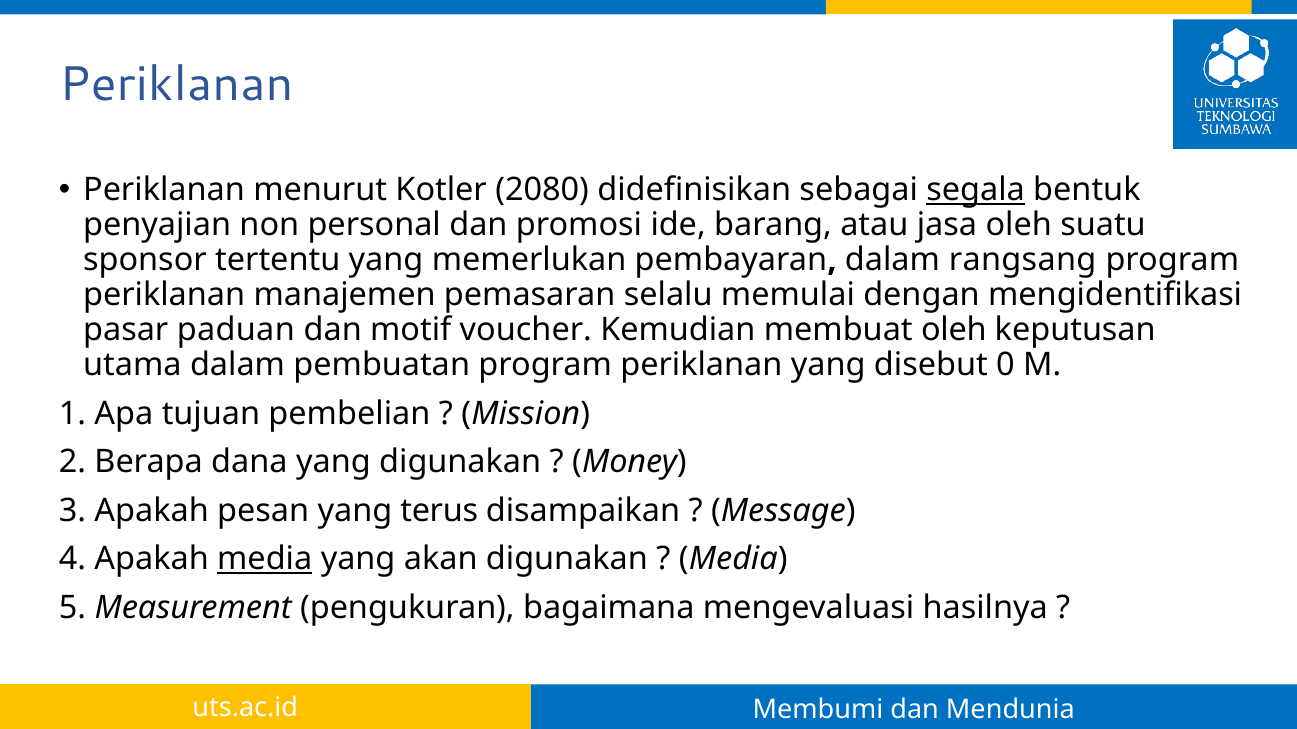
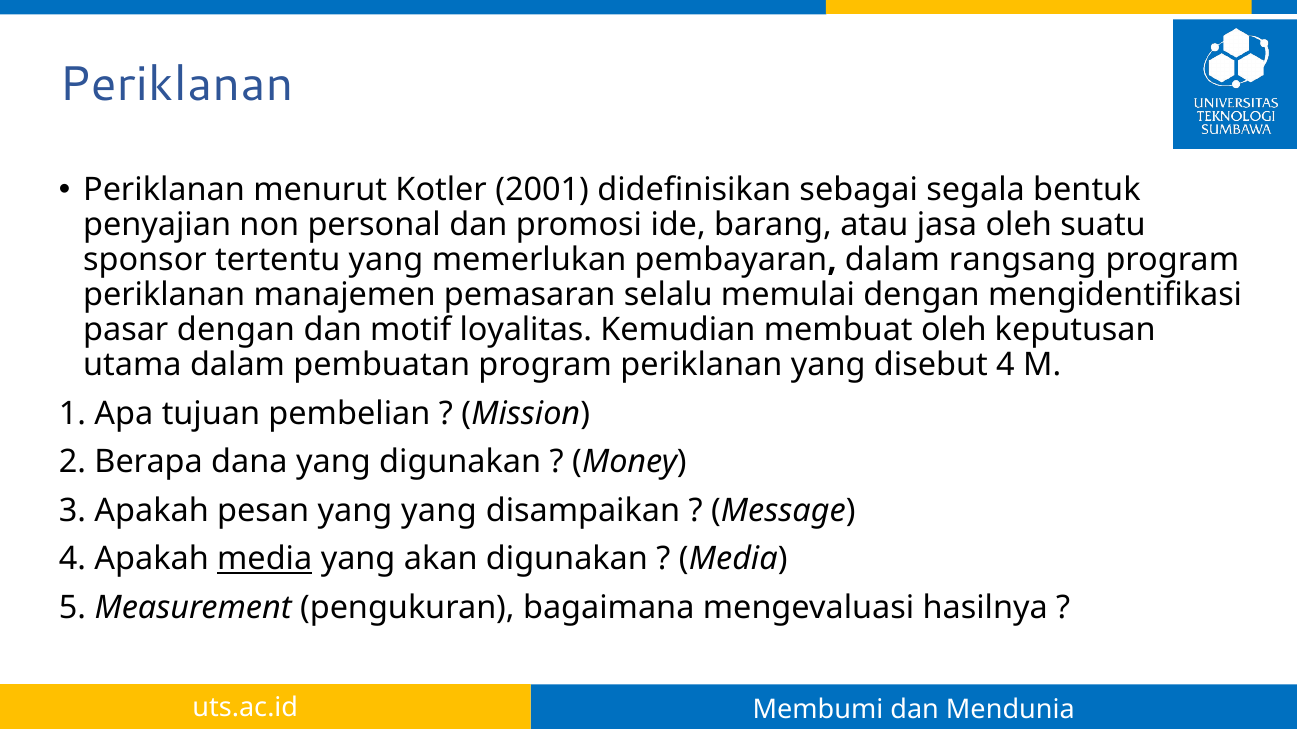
2080: 2080 -> 2001 (542, 190)
segala underline: present -> none (976, 190)
pasar paduan: paduan -> dengan (236, 330)
voucher: voucher -> loyalitas (526, 330)
disebut 0: 0 -> 4 (1006, 365)
yang terus: terus -> yang (439, 511)
